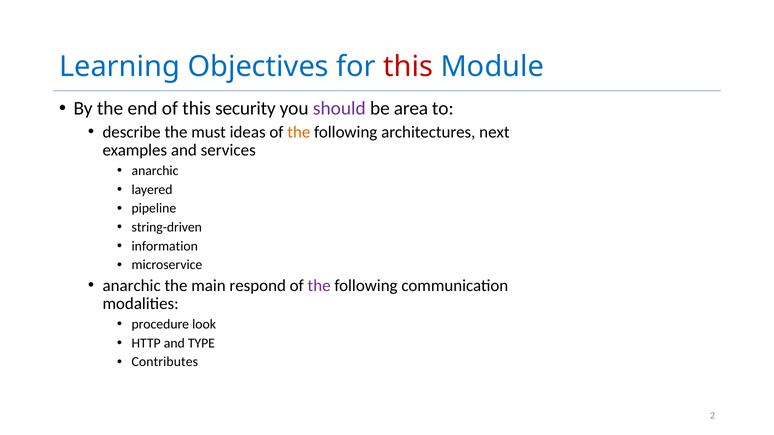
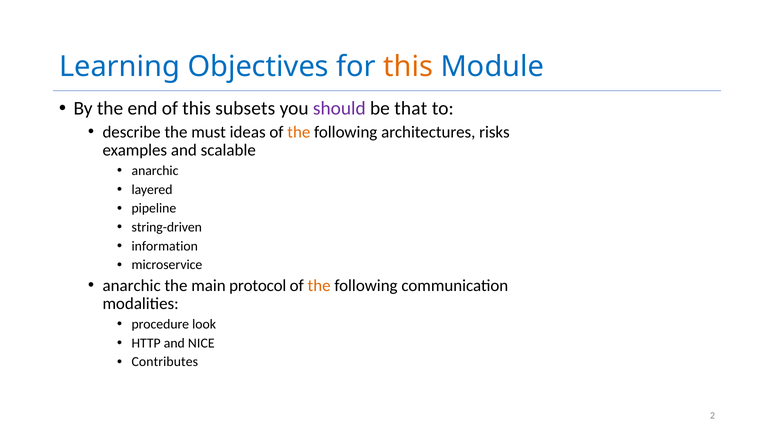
this colour: red -> orange (408, 67)
security: security -> subsets (245, 108)
area: area -> that (411, 108)
next: next -> risks (494, 132)
services: services -> scalable (228, 150)
respond: respond -> protocol (258, 286)
the colour: purple -> orange (319, 286)
TYPE: TYPE -> NICE (201, 343)
